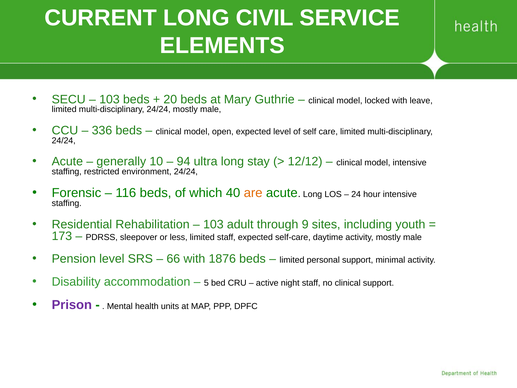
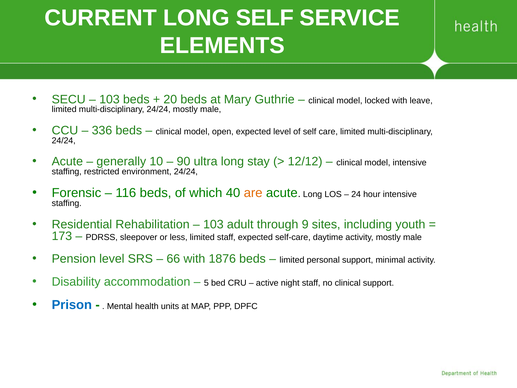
LONG CIVIL: CIVIL -> SELF (265, 18)
94: 94 -> 90 (184, 161)
Prison colour: purple -> blue (72, 305)
